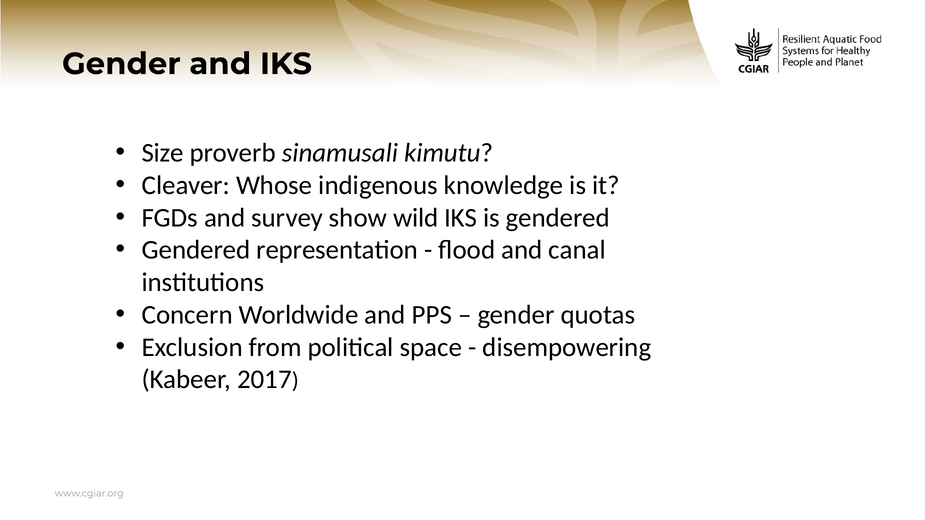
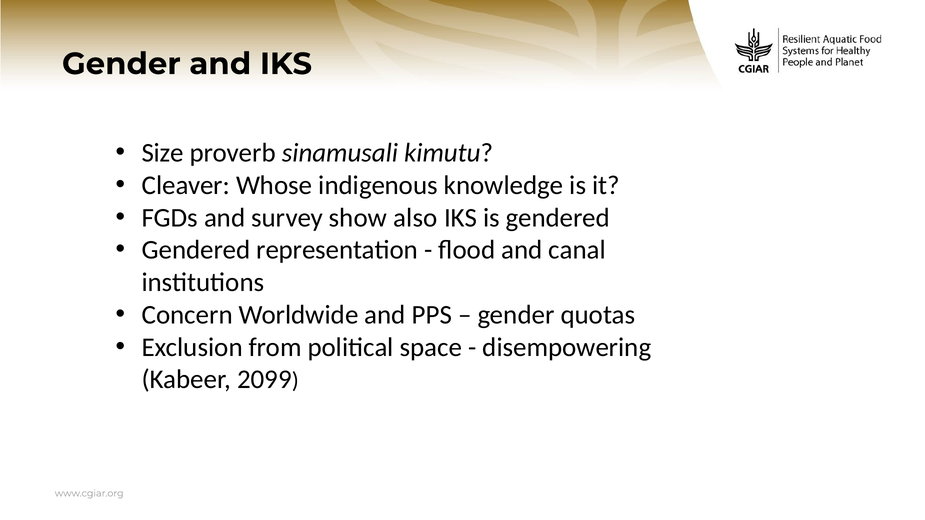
wild: wild -> also (415, 218)
2017: 2017 -> 2099 (264, 380)
